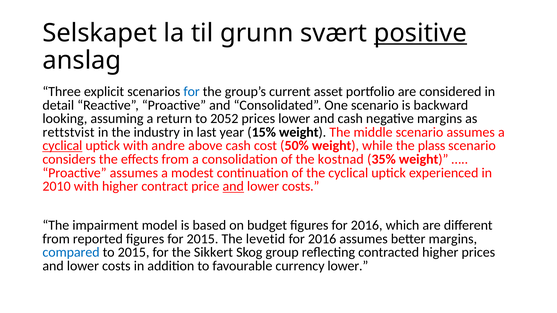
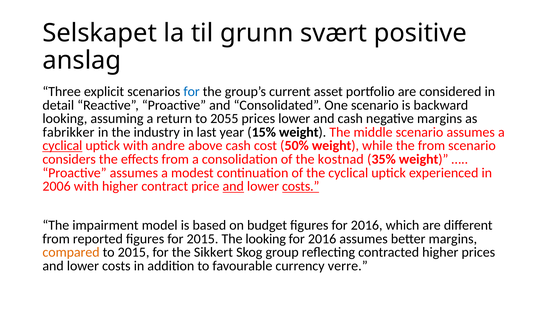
positive underline: present -> none (420, 33)
2052: 2052 -> 2055 (224, 119)
rettstvist: rettstvist -> fabrikker (69, 132)
the plass: plass -> from (432, 146)
2010: 2010 -> 2006 (57, 186)
costs underline: none -> present (301, 186)
The levetid: levetid -> looking (266, 239)
compared colour: blue -> orange (71, 253)
currency lower: lower -> verre (348, 266)
